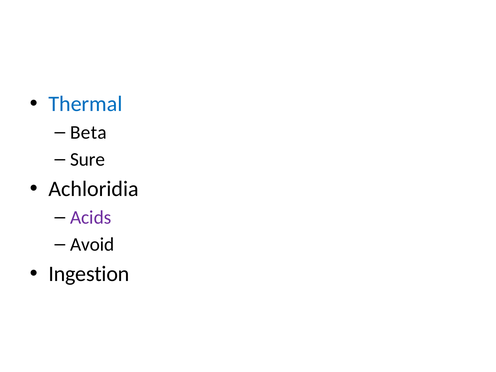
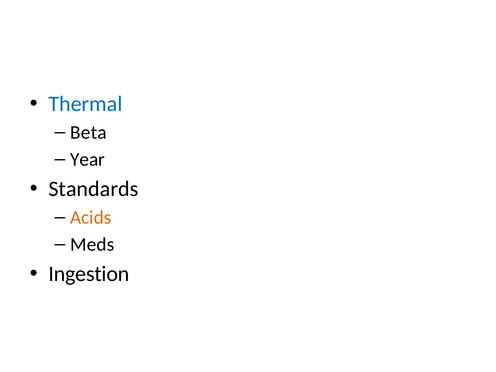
Sure: Sure -> Year (88, 160)
Achloridia: Achloridia -> Standards (93, 189)
Acids colour: purple -> orange (91, 217)
Avoid: Avoid -> Meds (92, 244)
